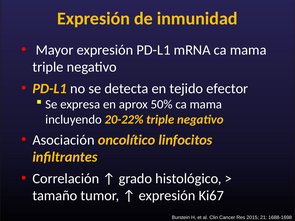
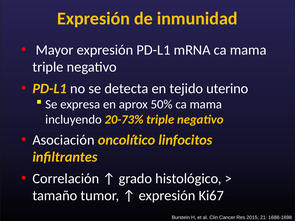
efector: efector -> uterino (227, 89)
20-22%: 20-22% -> 20-73% (124, 120)
